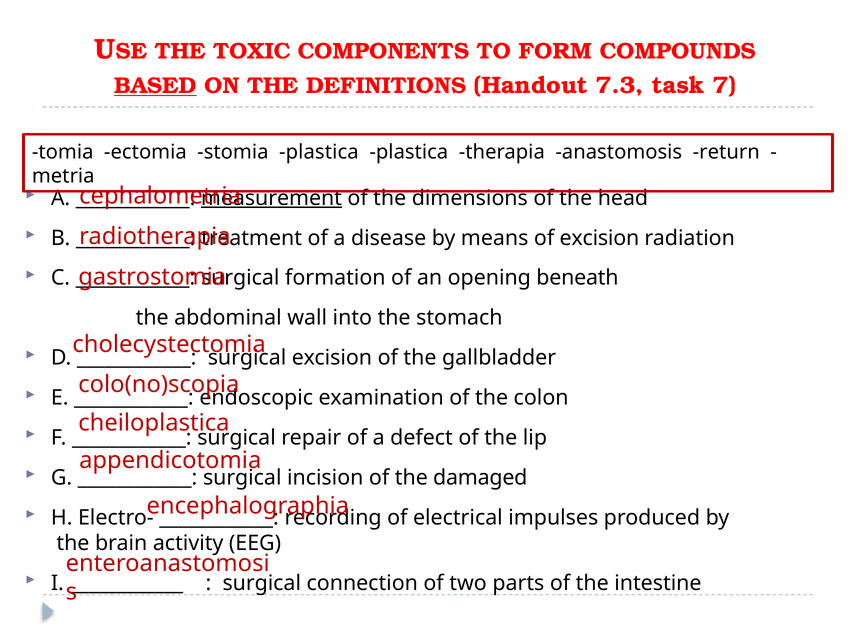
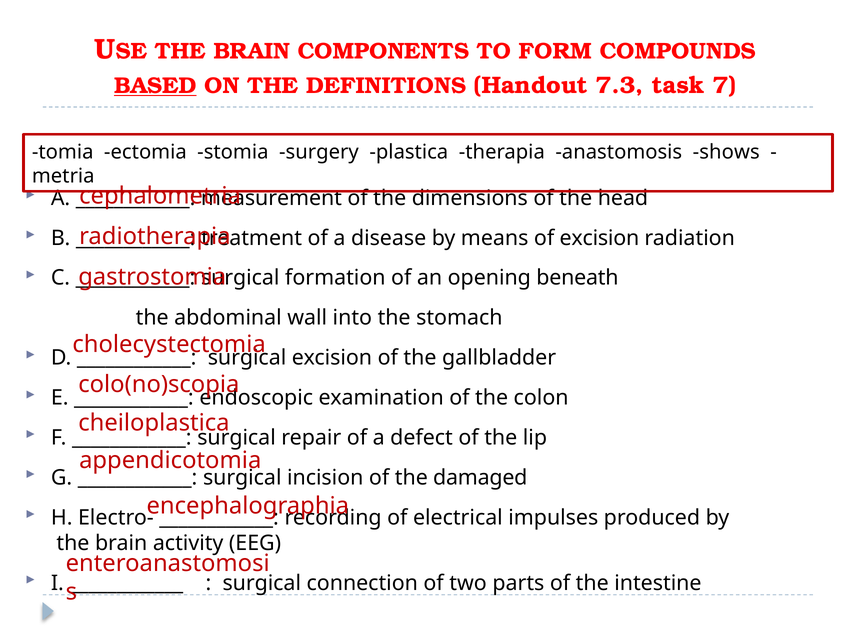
TOXIC: TOXIC -> BRAIN (252, 51)
stomia plastica: plastica -> surgery (319, 152)
return: return -> shows (726, 152)
measurement underline: present -> none (271, 198)
